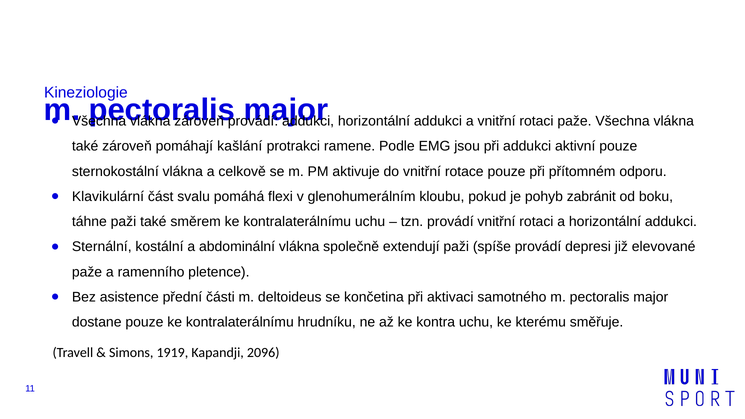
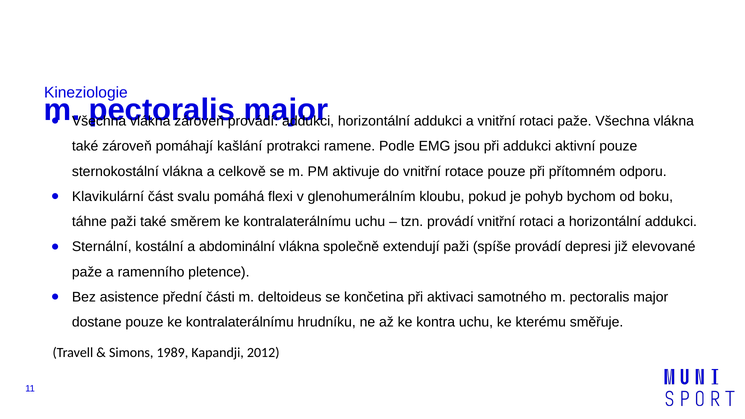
zabránit: zabránit -> bychom (591, 197)
1919: 1919 -> 1989 (172, 353)
2096: 2096 -> 2012 (263, 353)
